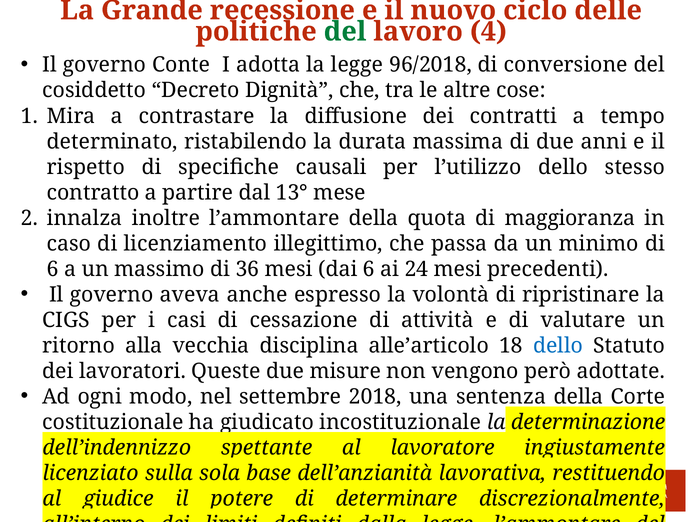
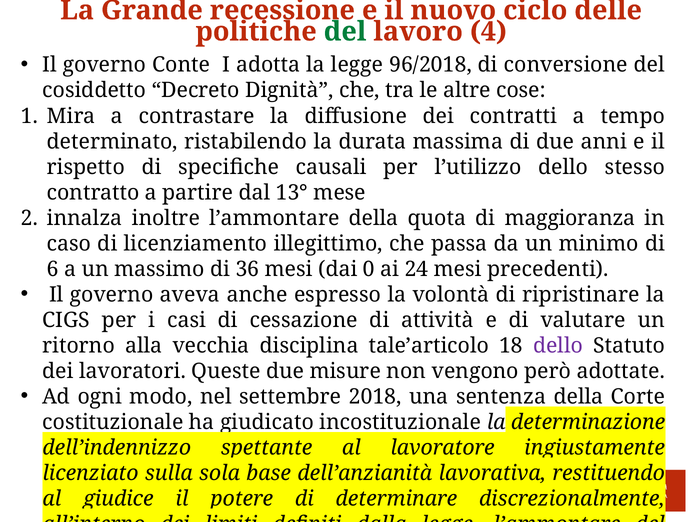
dai 6: 6 -> 0 (369, 269)
alle’articolo: alle’articolo -> tale’articolo (429, 346)
dello colour: blue -> purple (558, 346)
